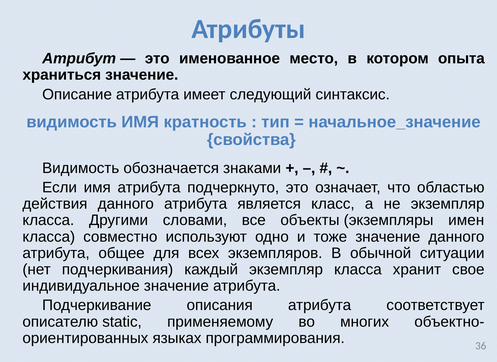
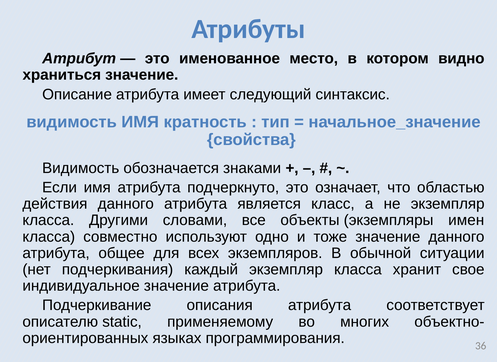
опыта: опыта -> видно (461, 59)
